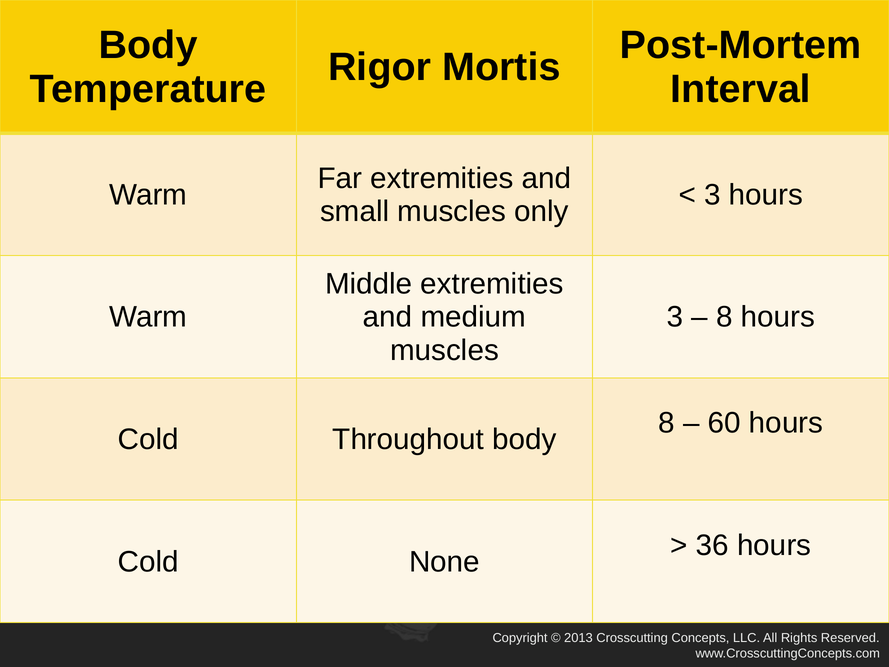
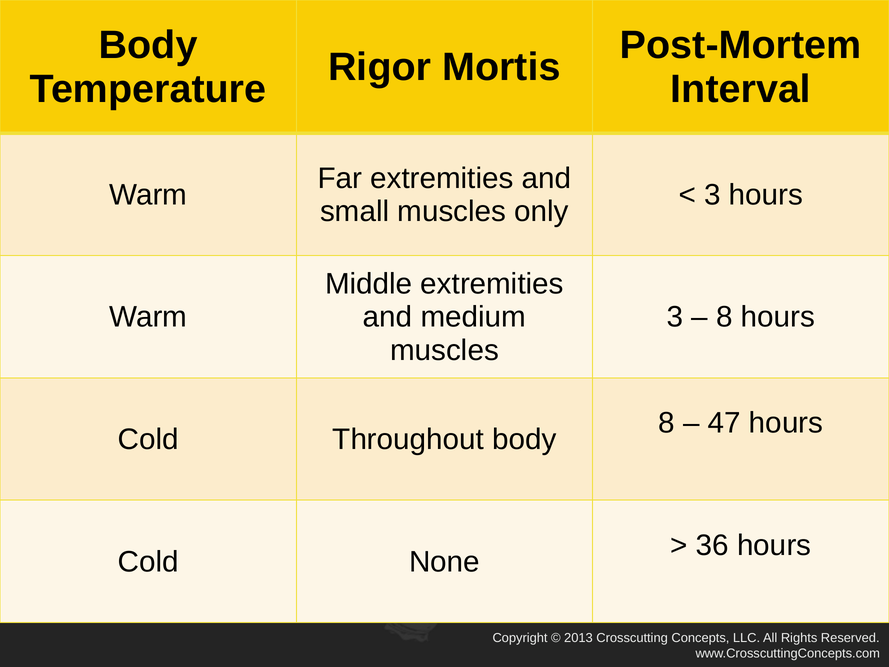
60: 60 -> 47 (724, 423)
